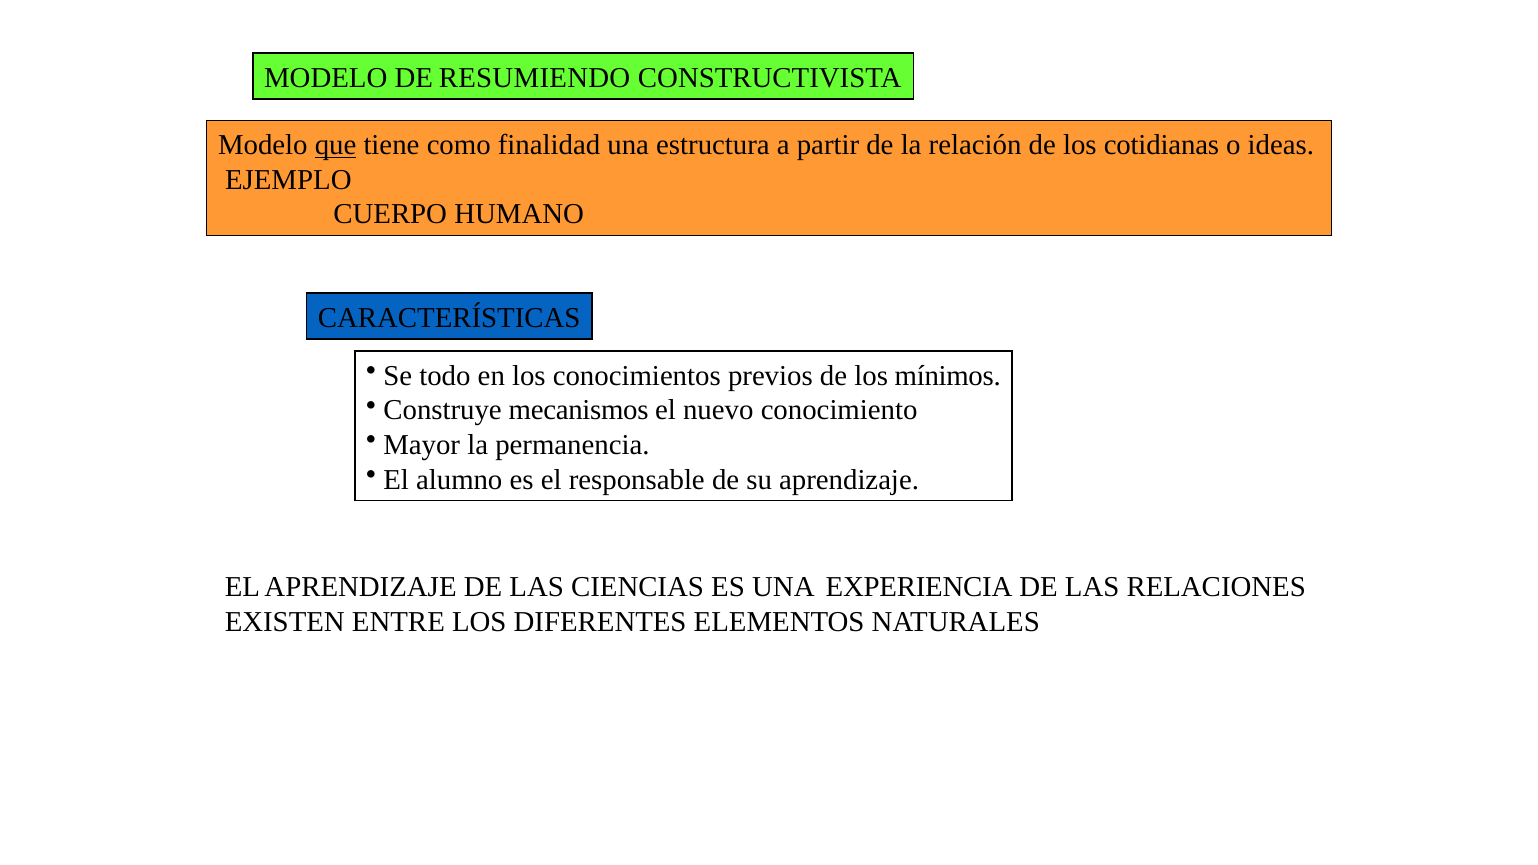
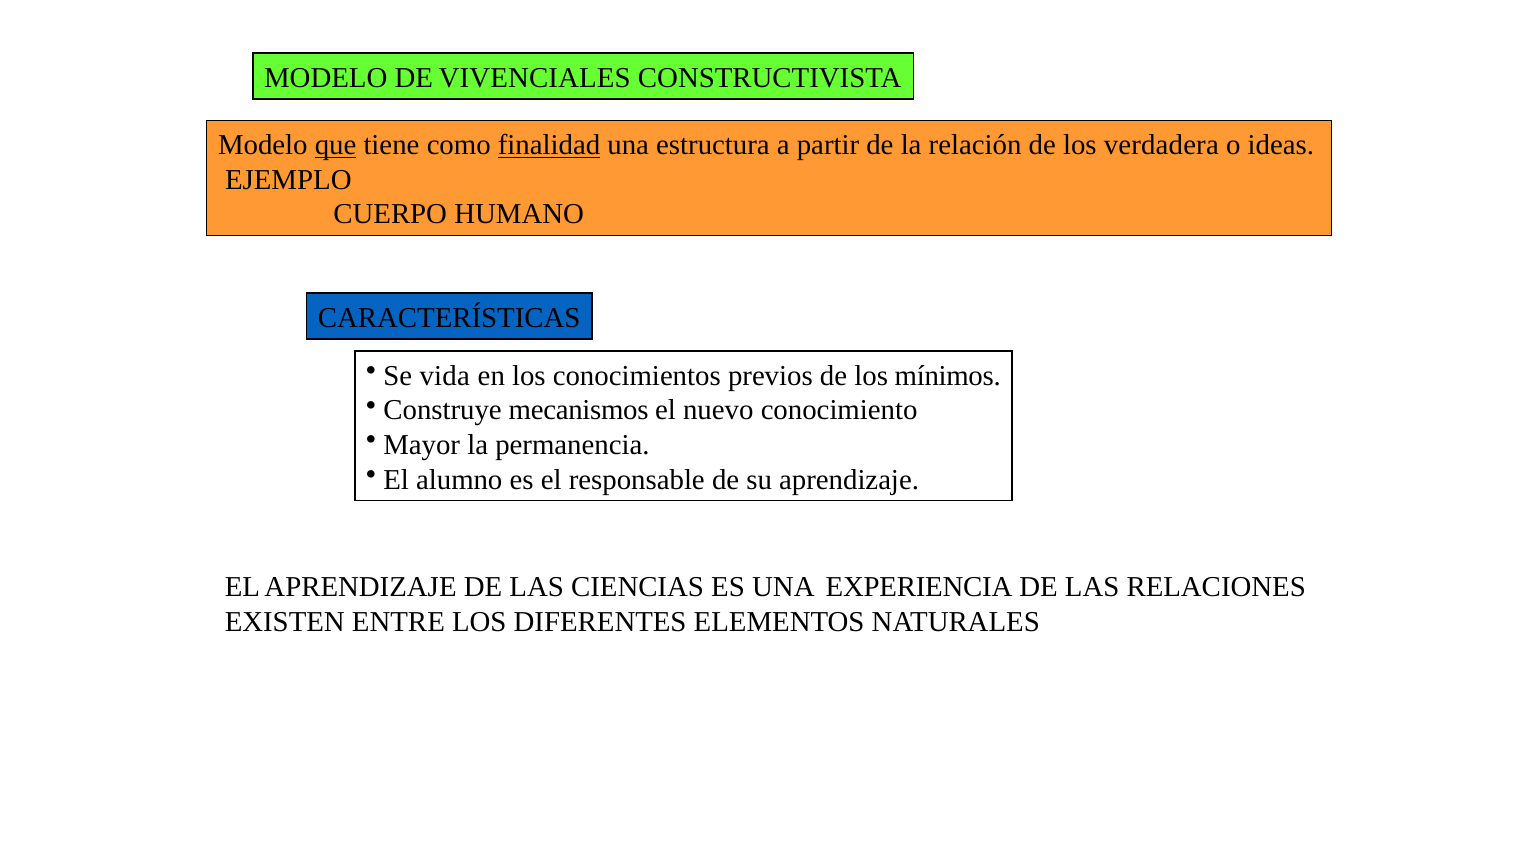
RESUMIENDO: RESUMIENDO -> VIVENCIALES (535, 78)
finalidad underline: none -> present (549, 145)
cotidianas: cotidianas -> verdadera (1161, 145)
todo: todo -> vida (445, 376)
